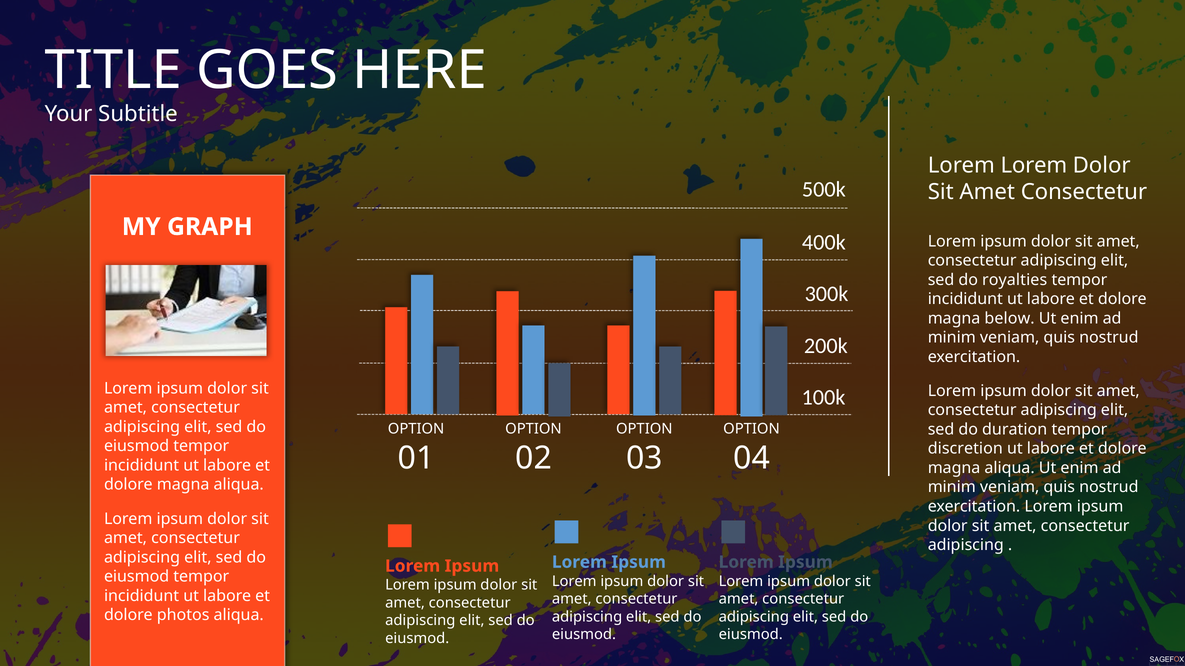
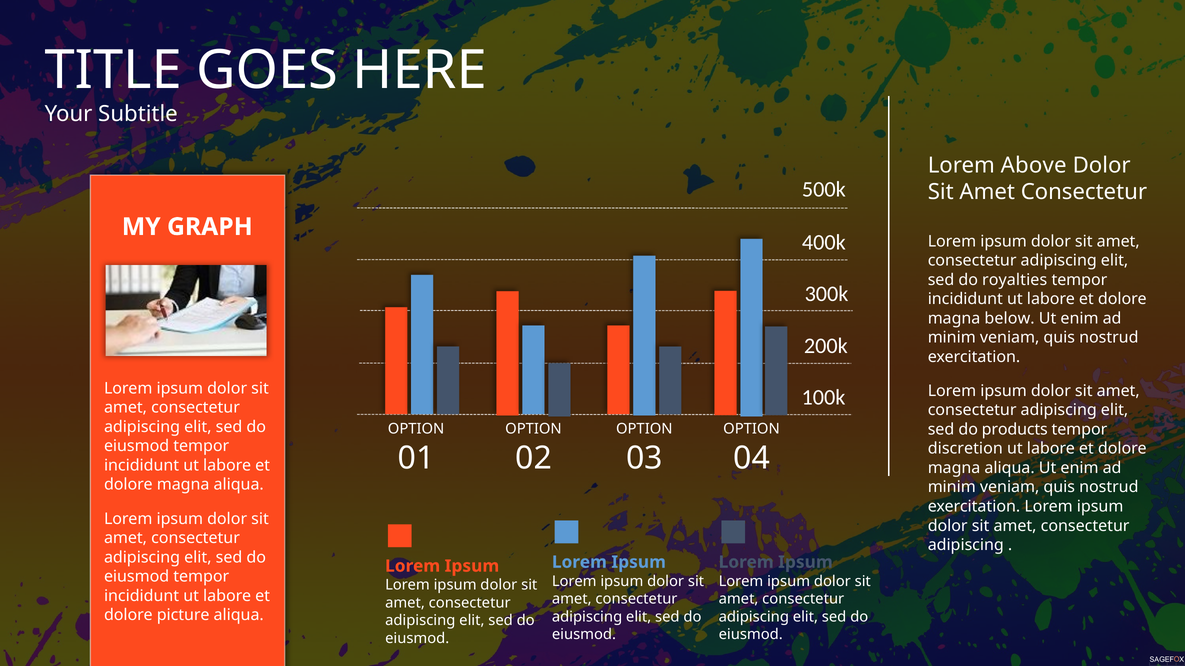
Lorem Lorem: Lorem -> Above (1034, 166)
duration: duration -> products (1015, 430)
photos: photos -> picture (183, 616)
